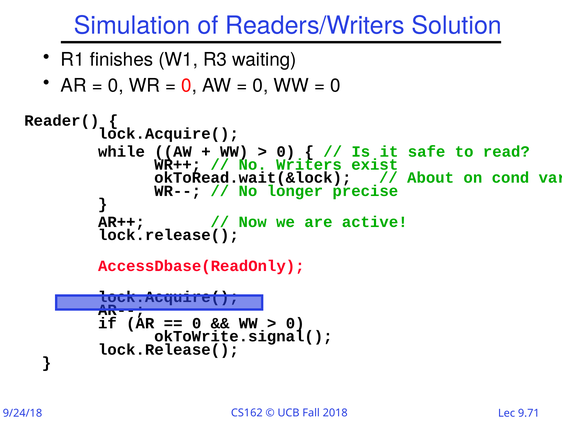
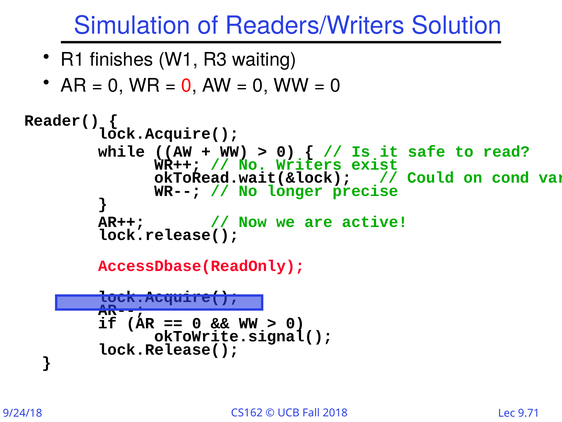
About: About -> Could (431, 178)
